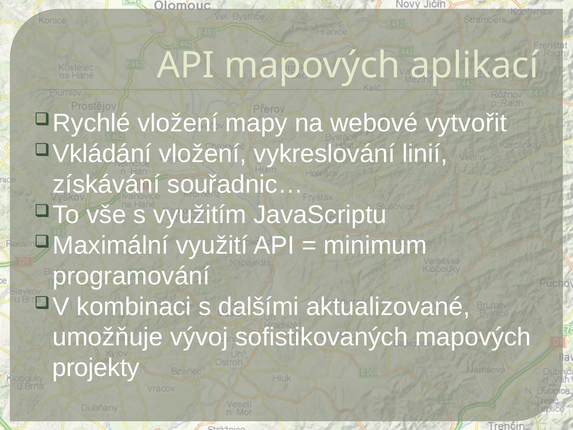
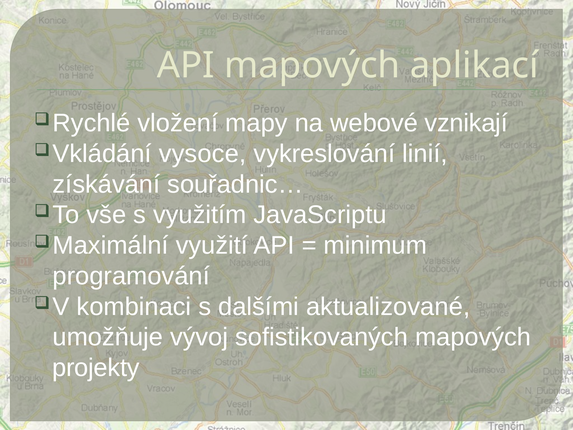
vytvořit: vytvořit -> vznikají (466, 123)
Vkládání vložení: vložení -> vysoce (203, 154)
